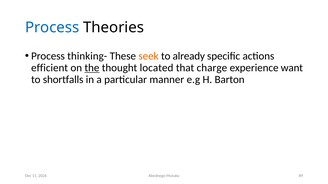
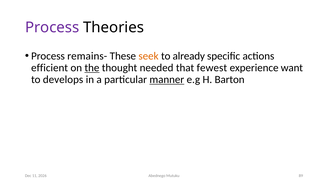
Process colour: blue -> purple (52, 28)
thinking-: thinking- -> remains- (87, 56)
located: located -> needed (157, 68)
charge: charge -> fewest (212, 68)
shortfalls: shortfalls -> develops (63, 80)
manner underline: none -> present (167, 80)
